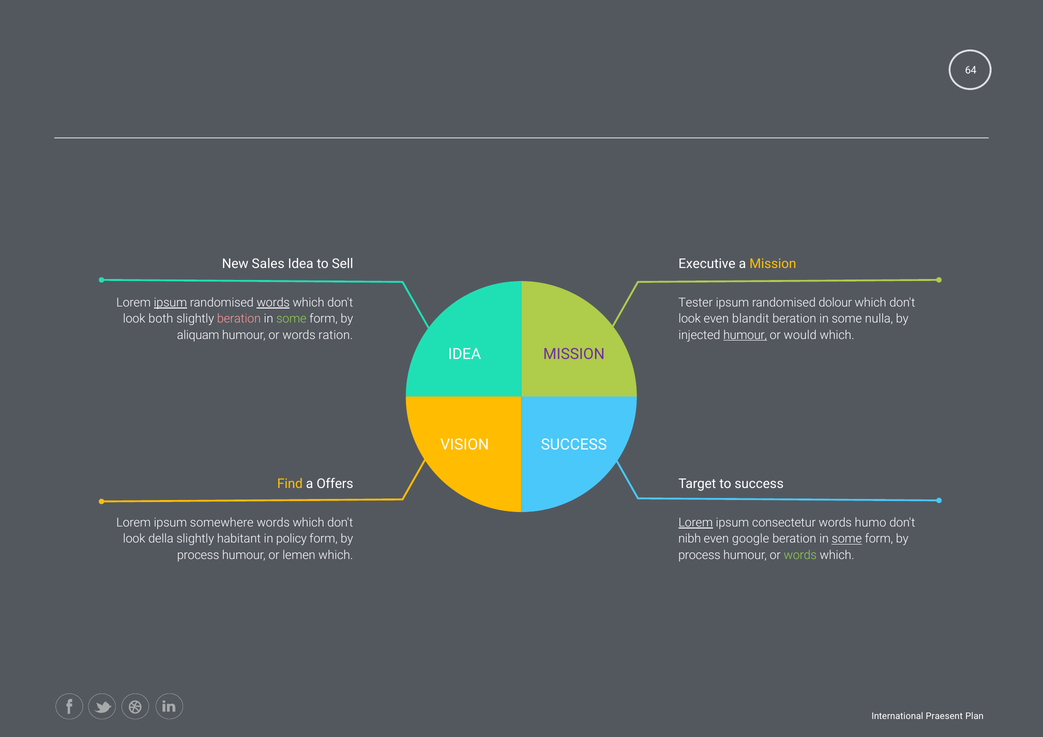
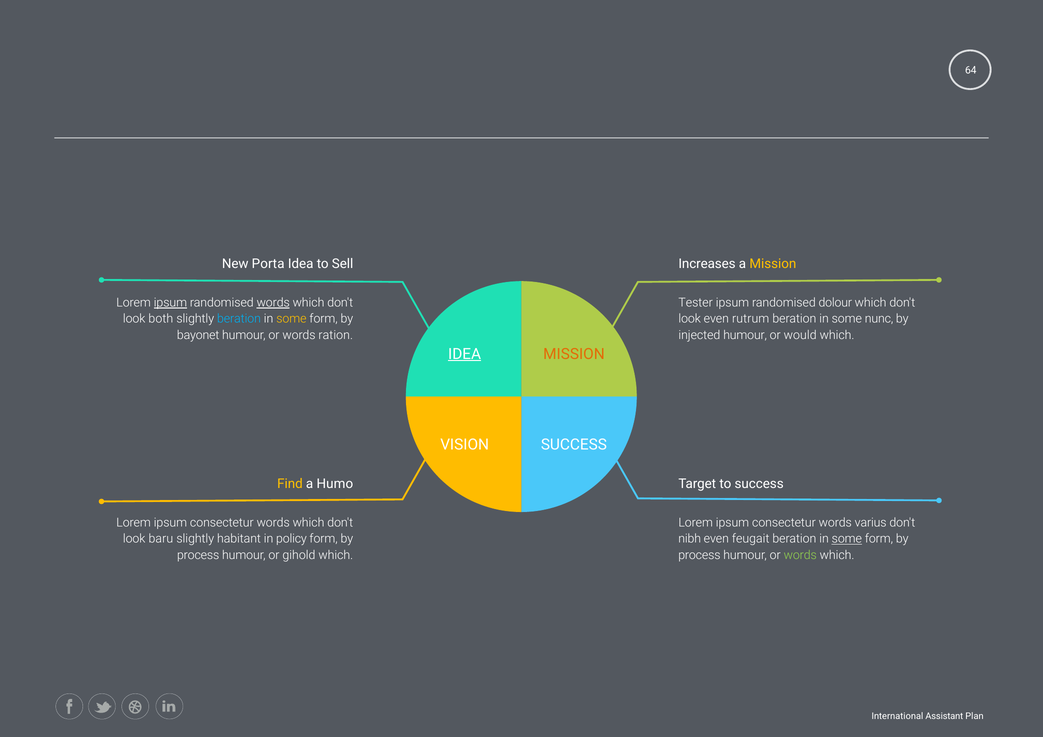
Sales: Sales -> Porta (268, 264)
Executive: Executive -> Increases (707, 264)
beration colour: pink -> light blue (239, 319)
some colour: light green -> yellow (291, 319)
blandit: blandit -> rutrum (751, 319)
nulla: nulla -> nunc (879, 319)
aliquam: aliquam -> bayonet (198, 335)
humour underline: present -> none (745, 335)
IDEA underline: none -> present (465, 354)
MISSION colour: purple -> orange (574, 354)
Offers: Offers -> Humo (335, 484)
somewhere: somewhere -> consectetur (222, 523)
Lorem underline: present -> none (696, 523)
humo: humo -> varius (871, 523)
della: della -> baru (161, 539)
google: google -> feugait (751, 539)
lemen: lemen -> gihold (299, 555)
Praesent: Praesent -> Assistant (944, 716)
